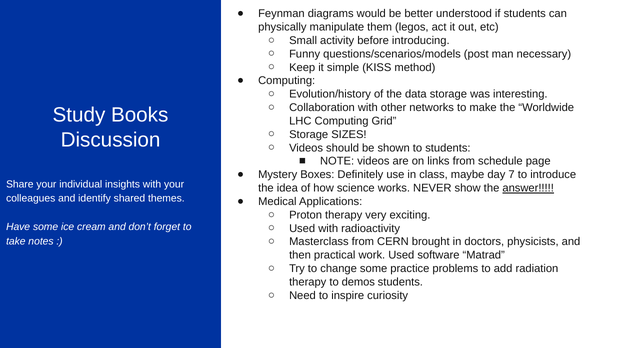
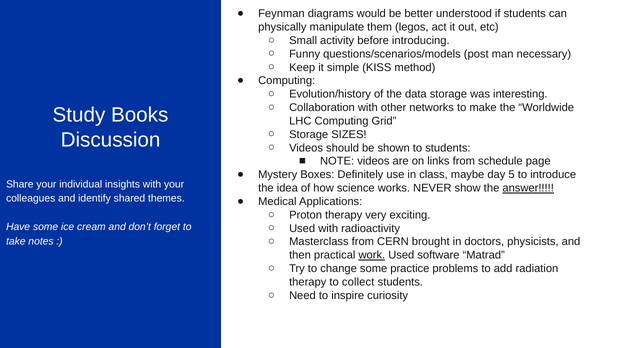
7: 7 -> 5 (512, 175)
work underline: none -> present (372, 255)
demos: demos -> collect (358, 282)
